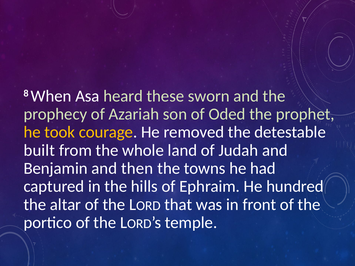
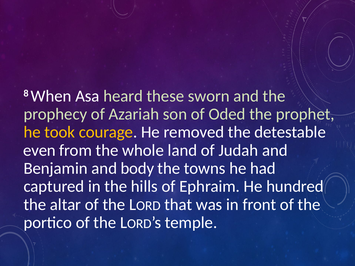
built: built -> even (39, 150)
then: then -> body (137, 169)
